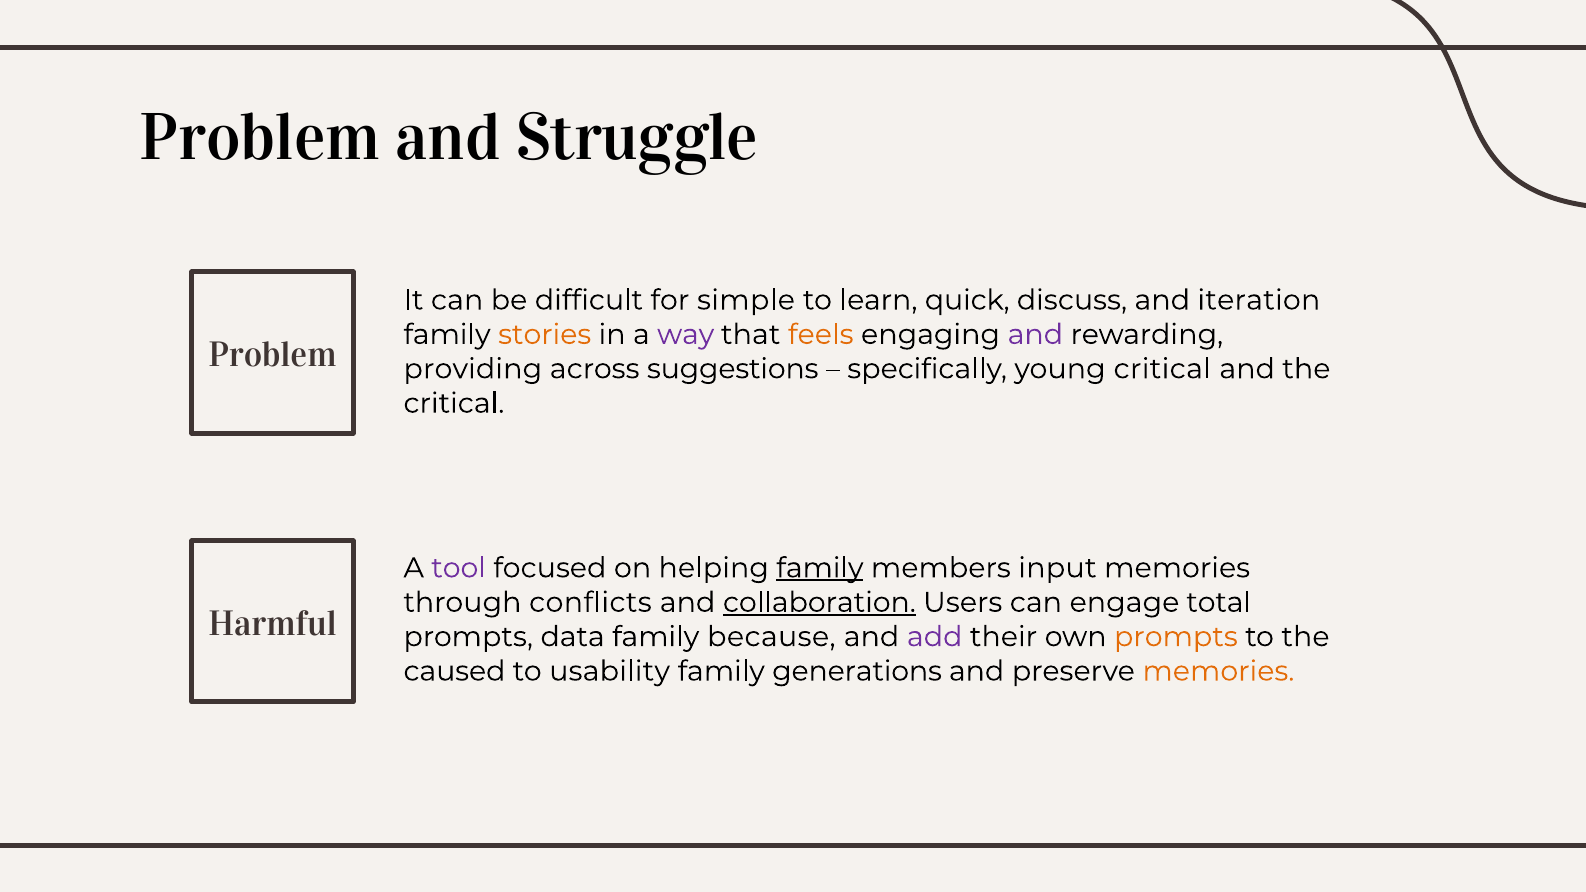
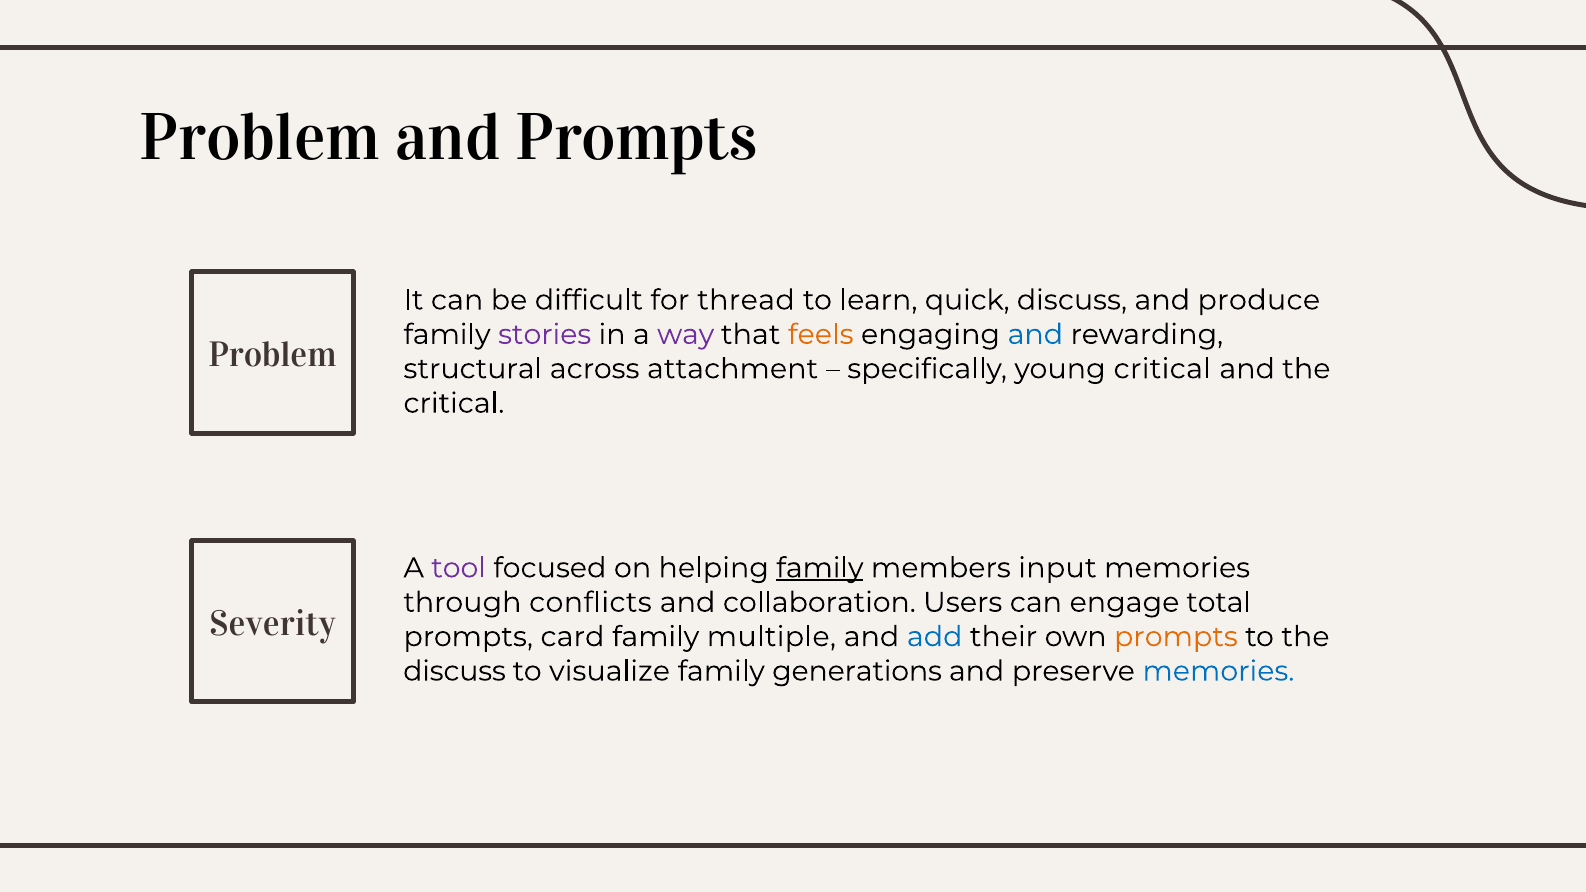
and Struggle: Struggle -> Prompts (637, 137)
simple: simple -> thread (746, 300)
iteration: iteration -> produce (1259, 300)
stories colour: orange -> purple (545, 335)
and colour: purple -> blue (1035, 335)
providing: providing -> structural (473, 369)
suggestions: suggestions -> attachment (733, 369)
collaboration underline: present -> none (819, 602)
Harmful: Harmful -> Severity (272, 624)
data: data -> card (572, 637)
because: because -> multiple (771, 637)
add colour: purple -> blue (935, 637)
caused: caused -> discuss (454, 671)
usability: usability -> visualize (610, 671)
memories colour: orange -> blue (1218, 671)
